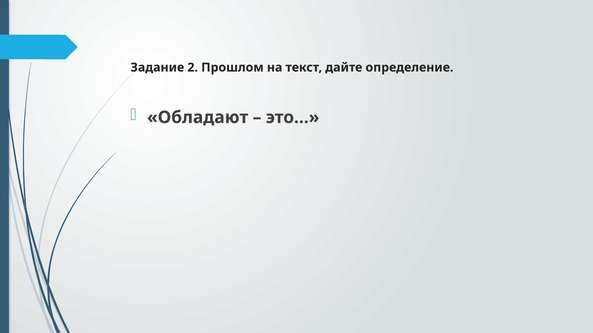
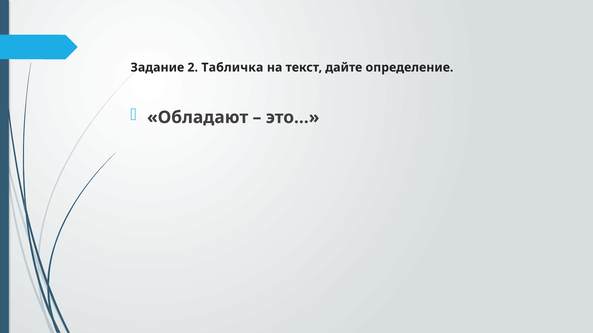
Прошлом: Прошлом -> Табличка (232, 68)
